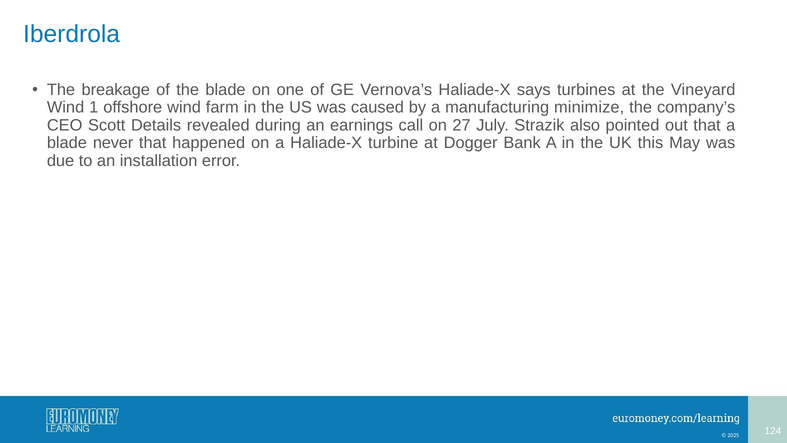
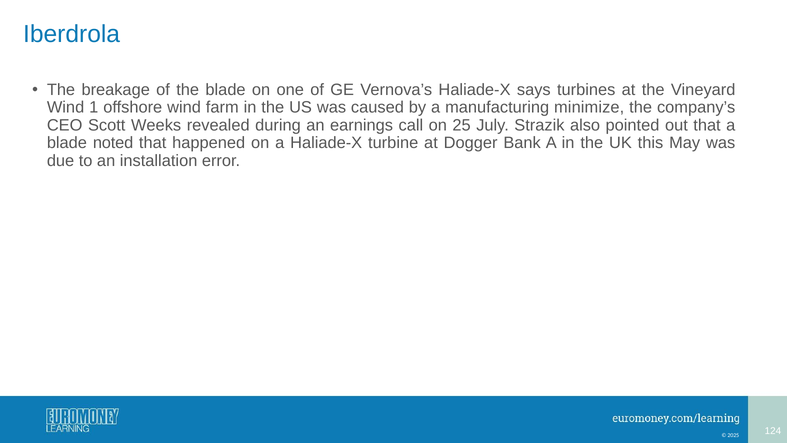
Details: Details -> Weeks (156, 125)
27: 27 -> 25 (462, 125)
never: never -> noted (113, 143)
